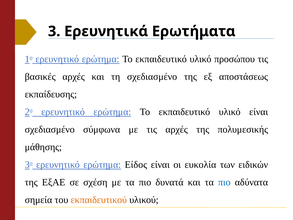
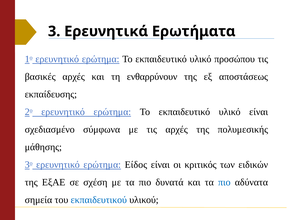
τη σχεδιασμένο: σχεδιασμένο -> ενθαρρύνουν (152, 77)
ευκολία: ευκολία -> κριτικός (201, 165)
εκπαιδευτικού colour: orange -> blue (99, 200)
